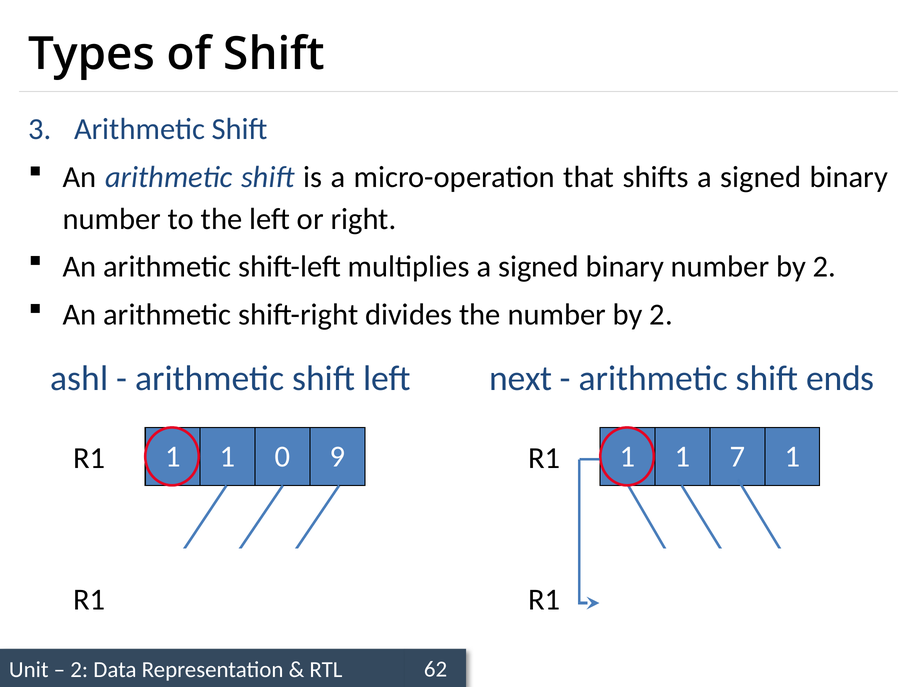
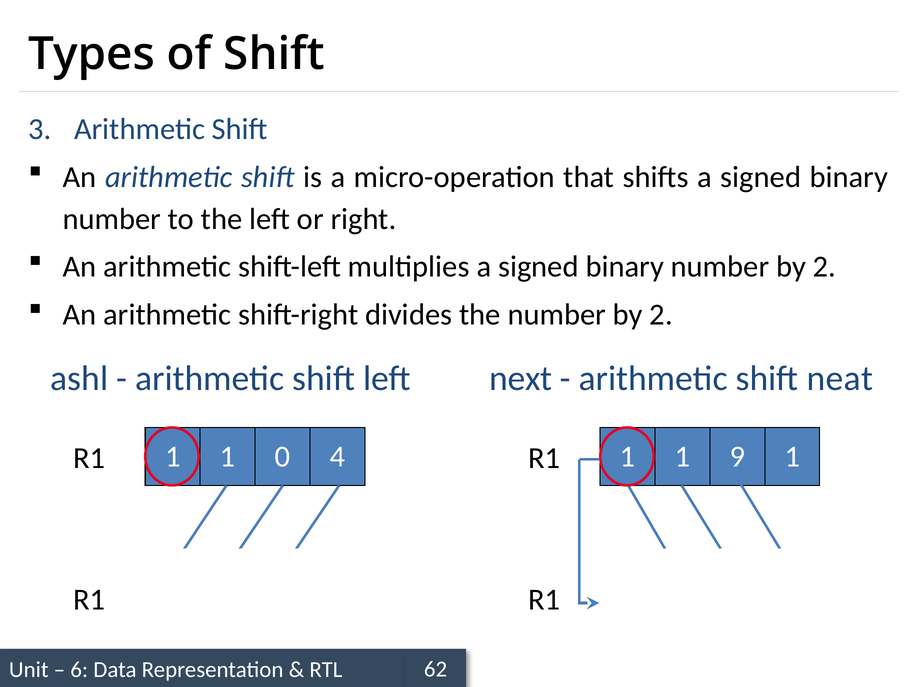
ends: ends -> neat (840, 379)
9: 9 -> 4 (337, 457)
7: 7 -> 9 (737, 457)
2: 2 -> 6 (79, 670)
